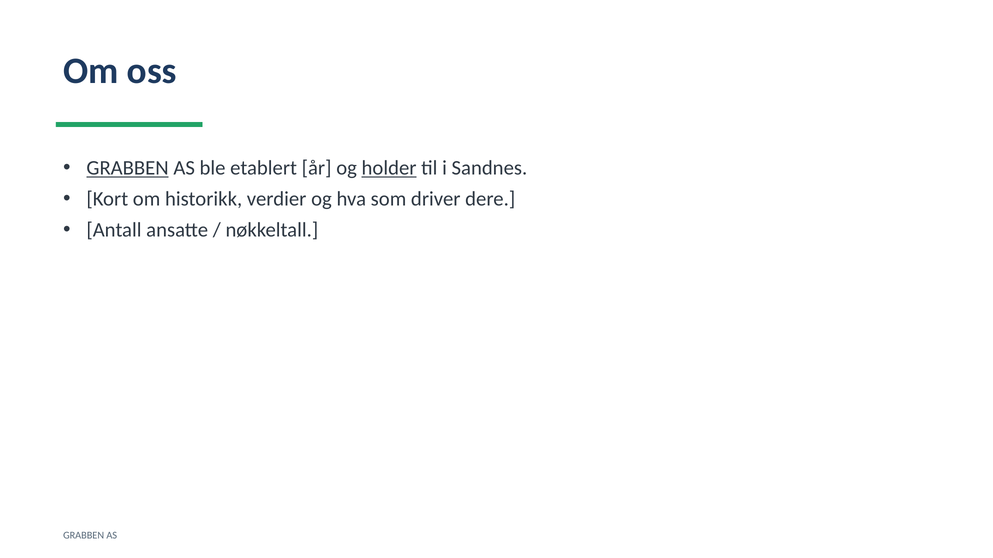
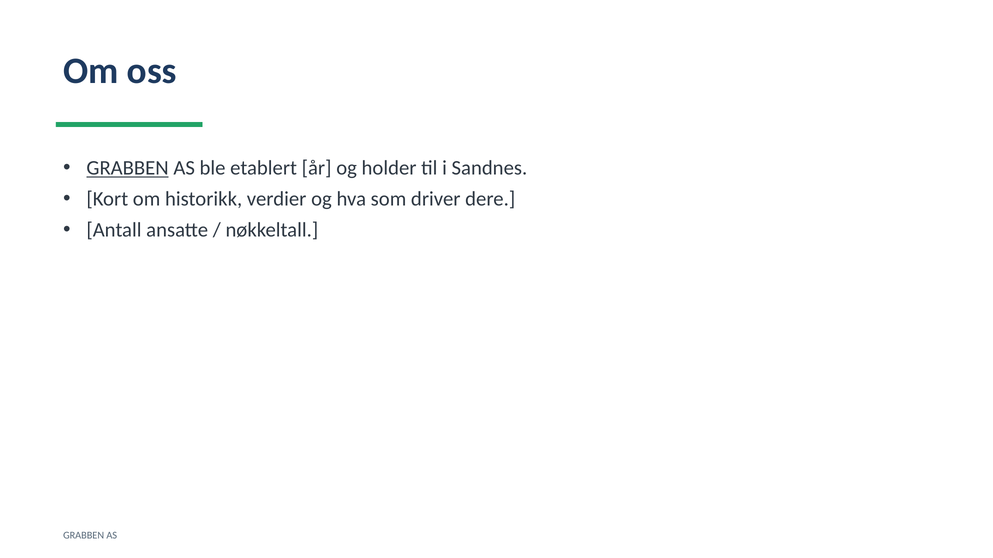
holder underline: present -> none (389, 168)
